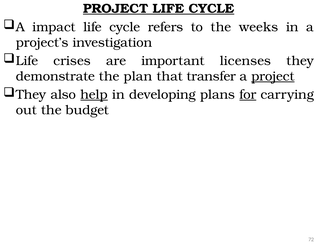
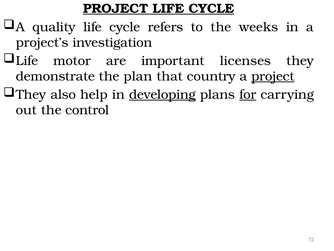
impact: impact -> quality (54, 27)
crises: crises -> motor (72, 61)
transfer: transfer -> country (211, 76)
help underline: present -> none (94, 94)
developing underline: none -> present (162, 94)
budget: budget -> control (87, 110)
